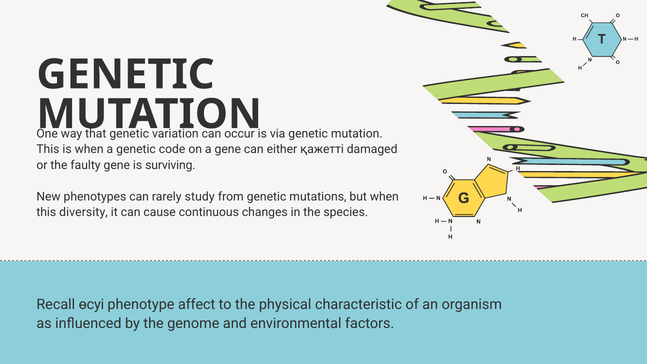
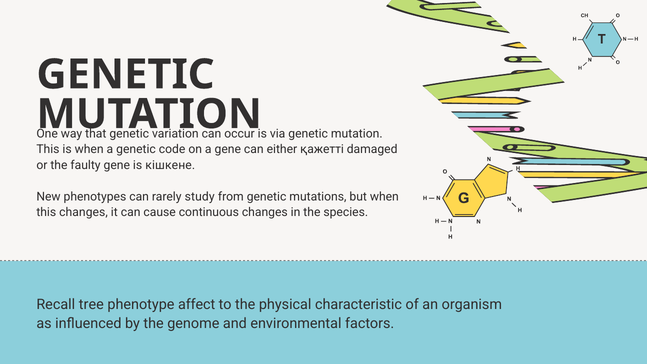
surviving: surviving -> кішкене (170, 165)
this diversity: diversity -> changes (84, 212)
өсуі: өсуі -> tree (91, 305)
